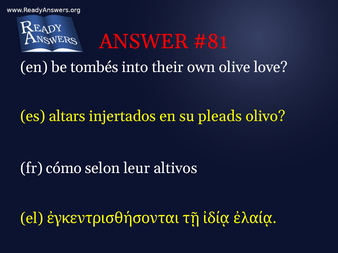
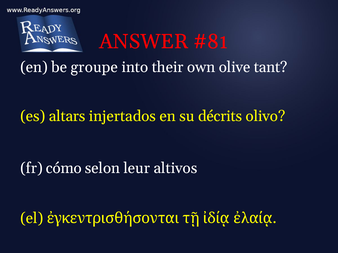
tombés: tombés -> groupe (94, 67)
love: love -> tant (271, 67)
pleads: pleads -> décrits (220, 116)
